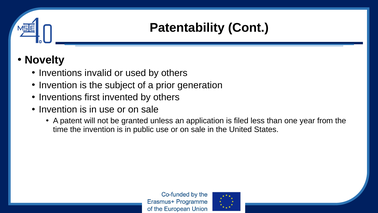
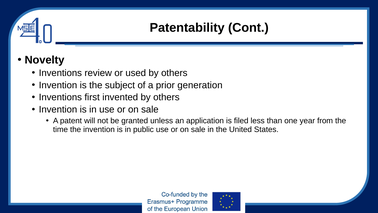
invalid: invalid -> review (98, 73)
